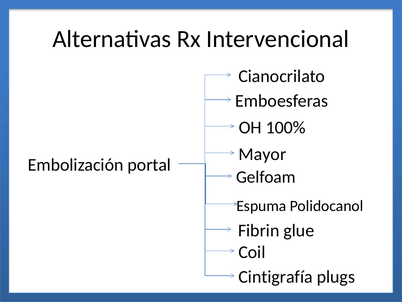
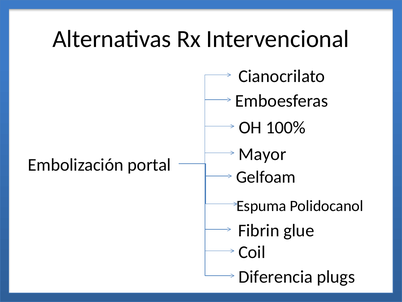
Cintigrafía: Cintigrafía -> Diferencia (276, 277)
